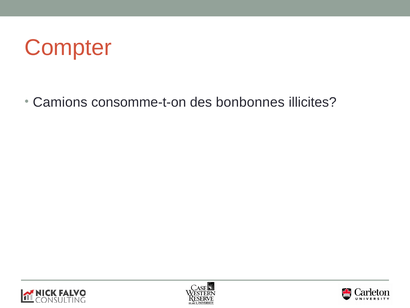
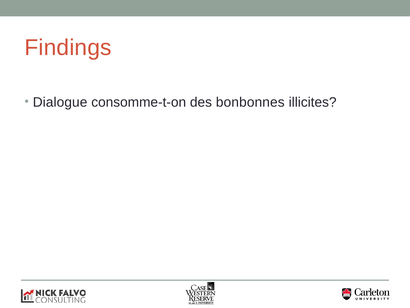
Compter: Compter -> Findings (68, 48)
Camions: Camions -> Dialogue (60, 102)
